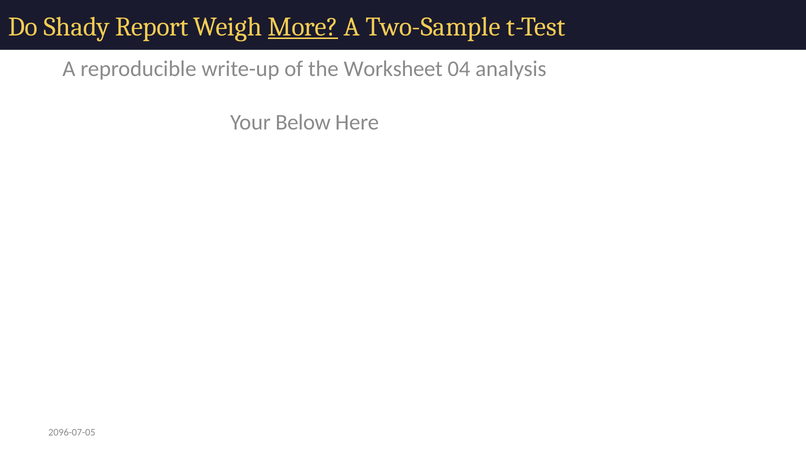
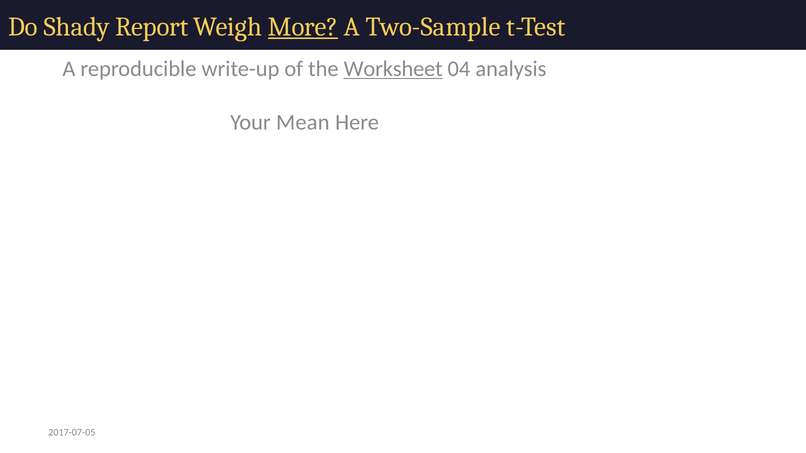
Worksheet underline: none -> present (393, 69)
Below: Below -> Mean (303, 123)
2096-07-05: 2096-07-05 -> 2017-07-05 (72, 433)
